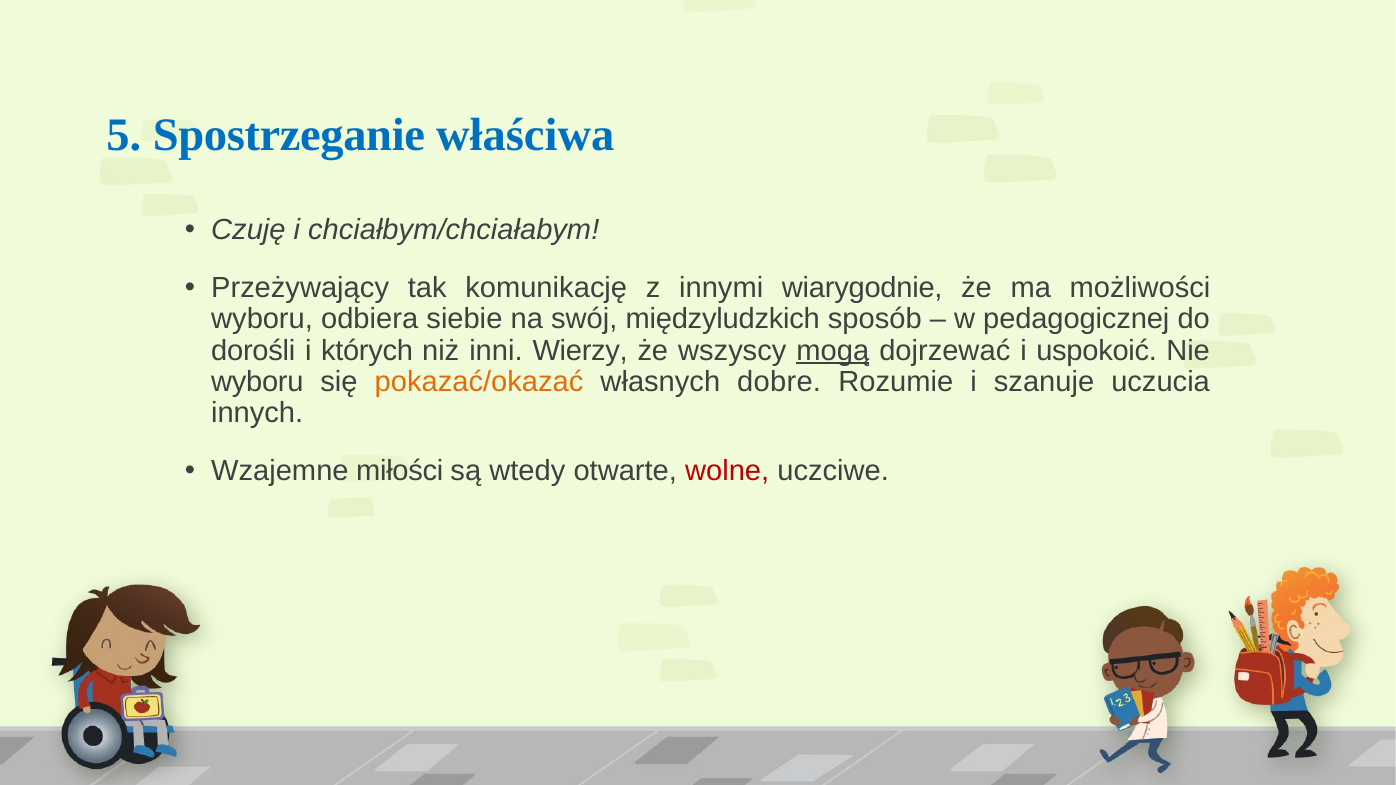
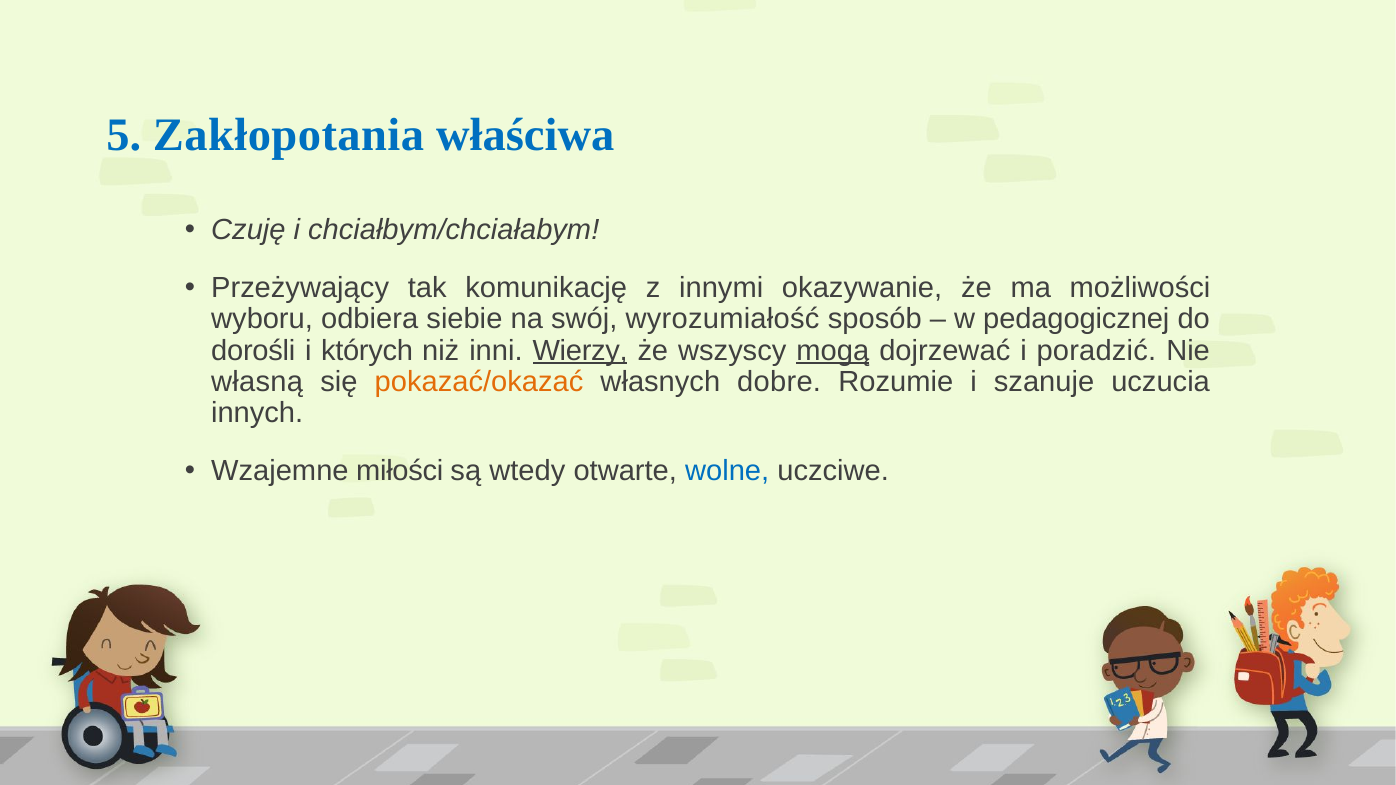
Spostrzeganie: Spostrzeganie -> Zakłopotania (289, 135)
wiarygodnie: wiarygodnie -> okazywanie (862, 288)
międzyludzkich: międzyludzkich -> wyrozumiałość (722, 319)
Wierzy underline: none -> present (580, 351)
uspokoić: uspokoić -> poradzić (1096, 351)
wyboru: wyboru -> własną (257, 382)
wolne colour: red -> blue (727, 471)
